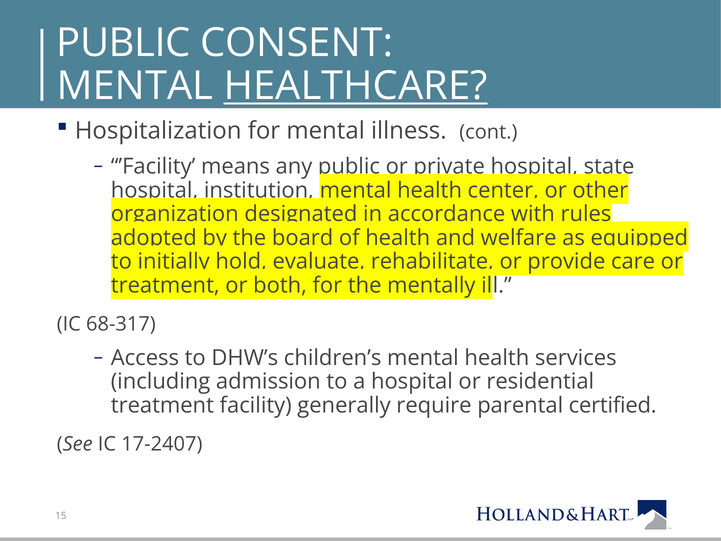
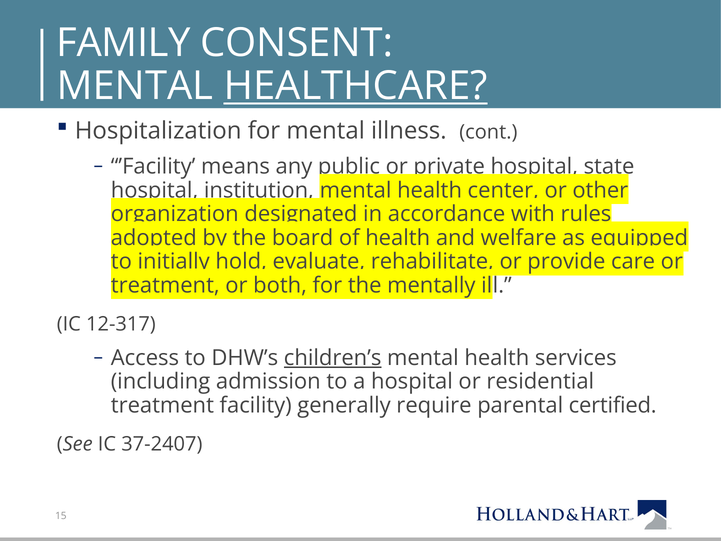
PUBLIC: PUBLIC -> FAMILY (123, 43)
68-317: 68-317 -> 12-317 (121, 324)
children’s underline: none -> present (333, 358)
17-2407: 17-2407 -> 37-2407 (162, 444)
